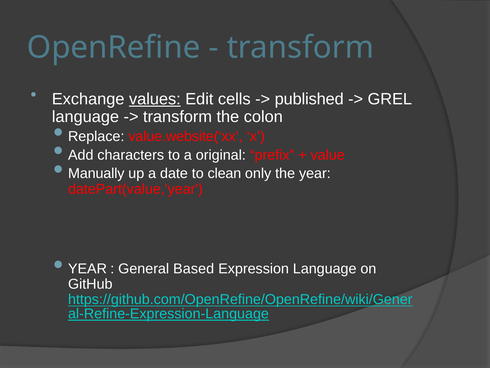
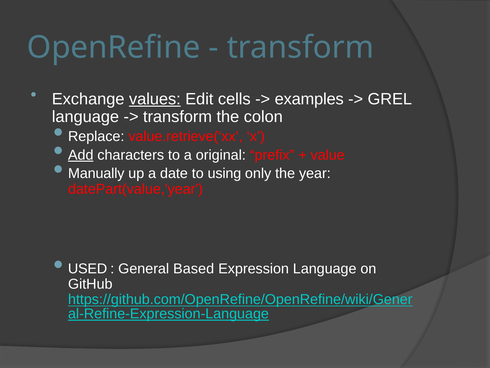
published: published -> examples (309, 99)
value.website(‘xx: value.website(‘xx -> value.retrieve(‘xx (186, 136)
Add underline: none -> present (81, 155)
clean: clean -> using (224, 173)
YEAR: YEAR -> USED (88, 268)
